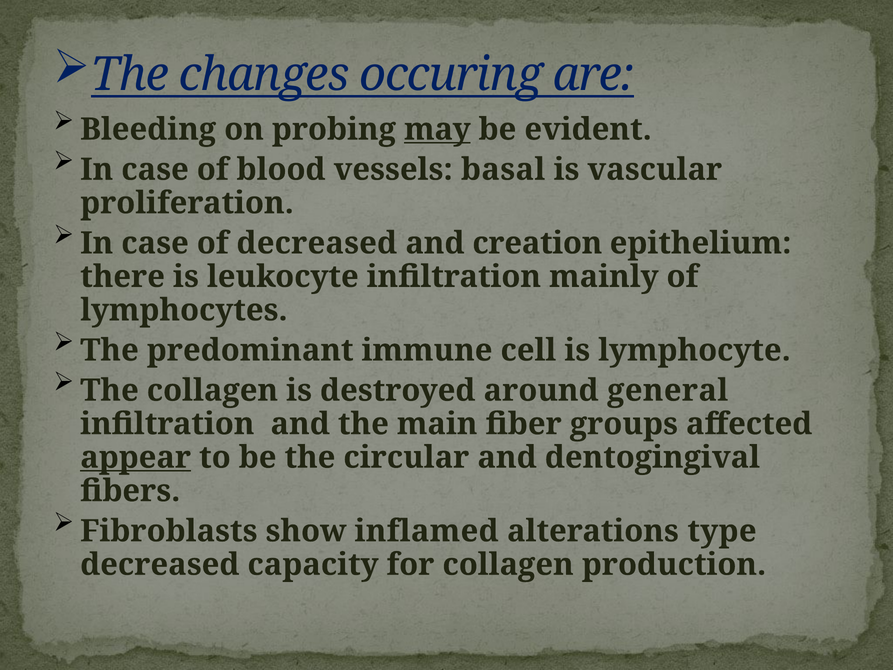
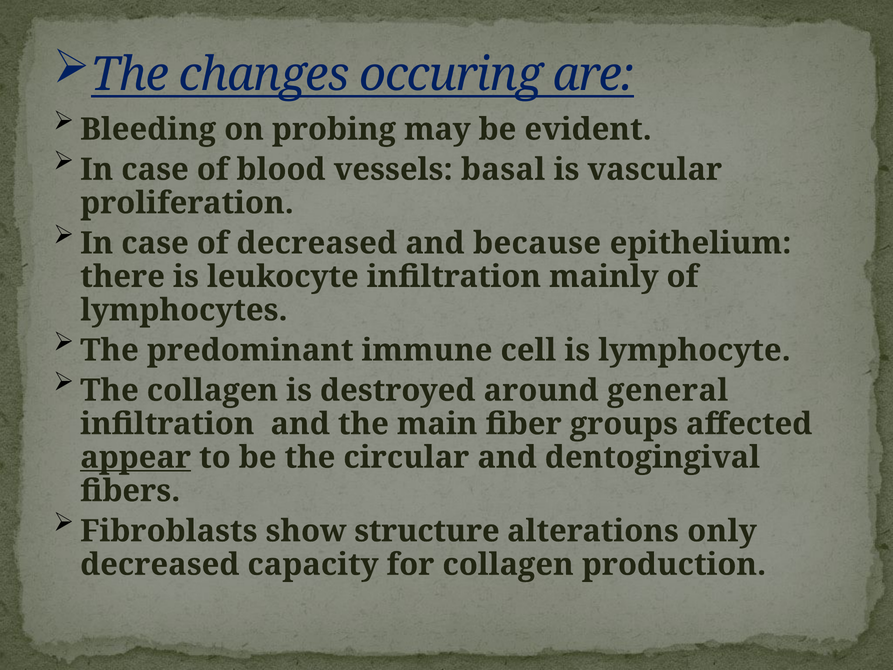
may underline: present -> none (437, 129)
creation: creation -> because (537, 243)
inflamed: inflamed -> structure (427, 531)
type: type -> only (722, 531)
